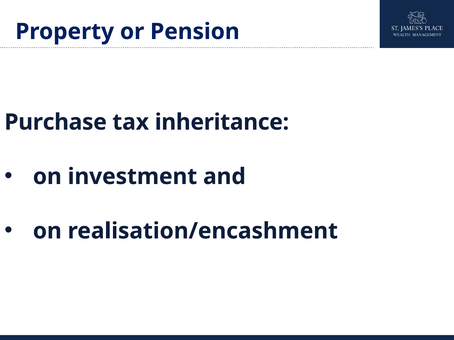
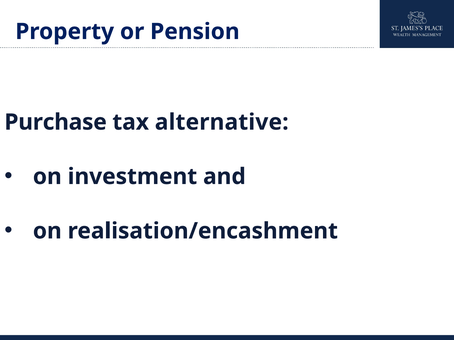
inheritance: inheritance -> alternative (222, 122)
